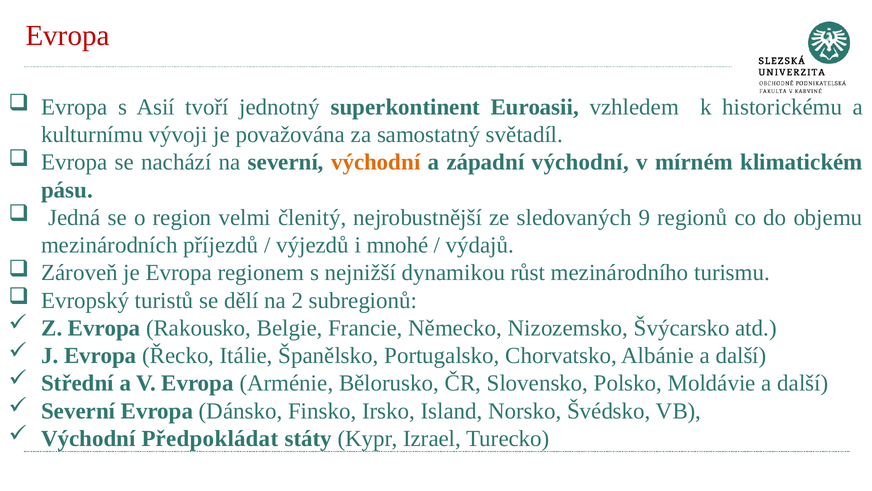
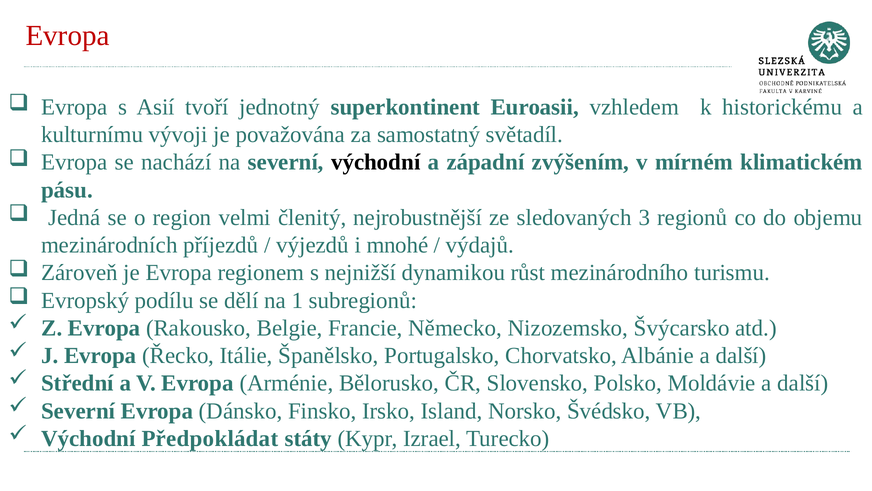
východní colour: orange -> black (376, 162)
západní východní: východní -> zvýšením (580, 162)
9: 9 -> 3 (644, 217)
turistů: turistů -> podílu (164, 300)
2: 2 -> 1 (297, 300)
